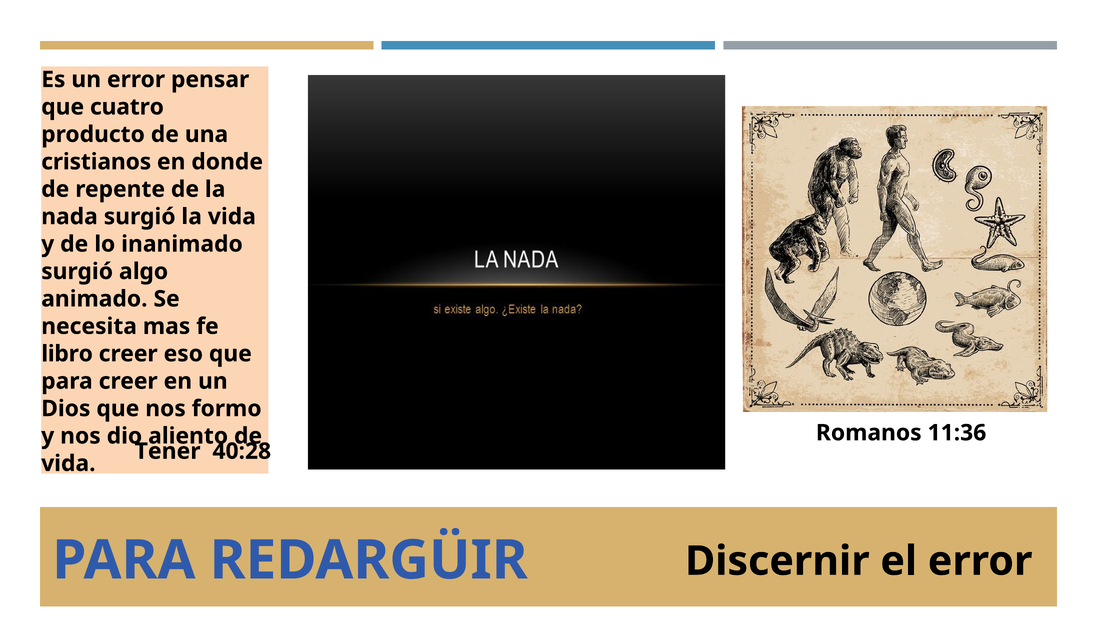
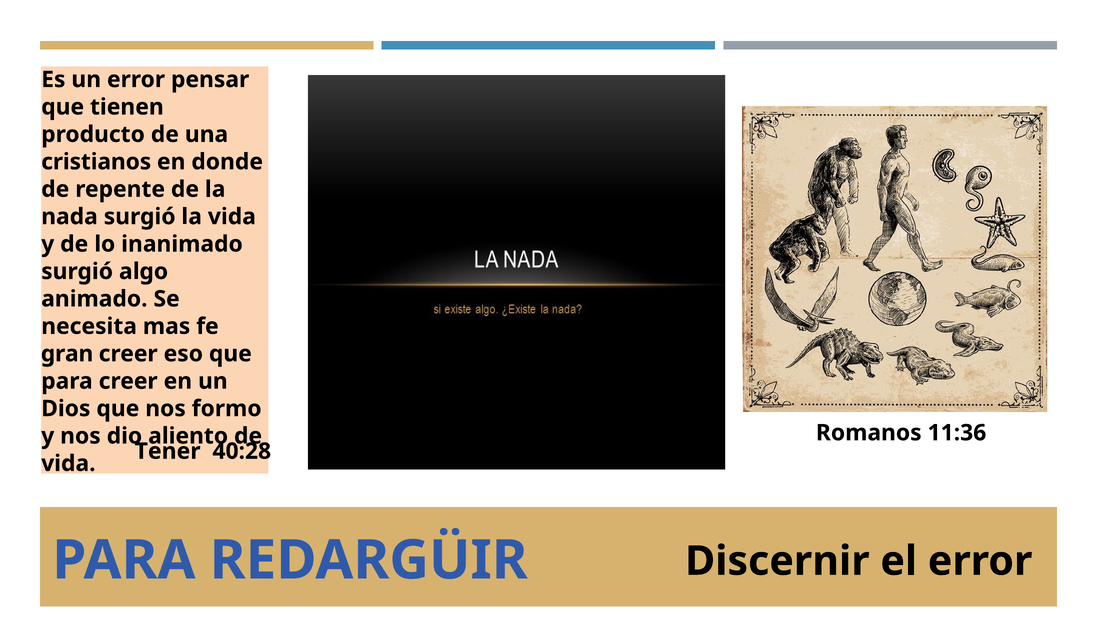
cuatro: cuatro -> tienen (127, 107)
libro: libro -> gran (67, 354)
